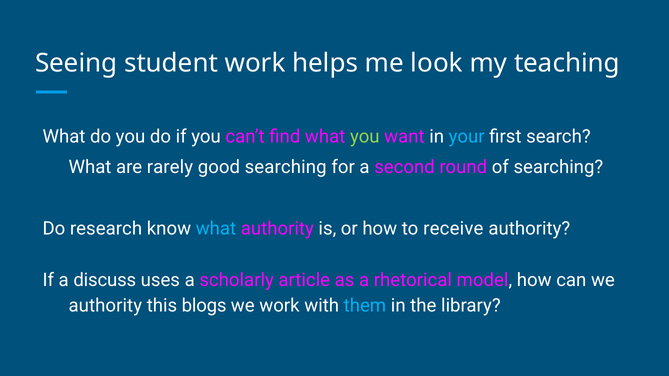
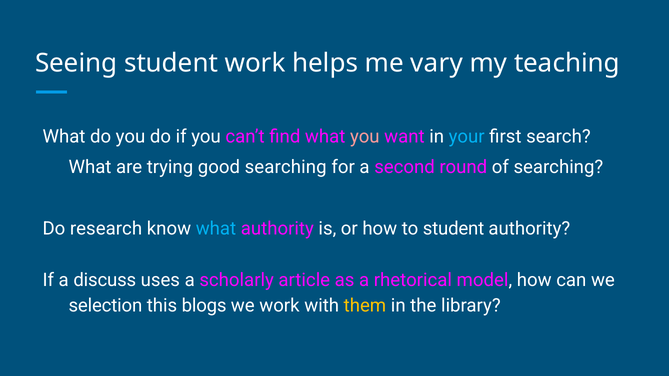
look: look -> vary (437, 63)
you colour: light green -> pink (365, 137)
rarely: rarely -> trying (170, 167)
to receive: receive -> student (454, 229)
authority: authority -> selection (105, 306)
them colour: light blue -> yellow (365, 306)
